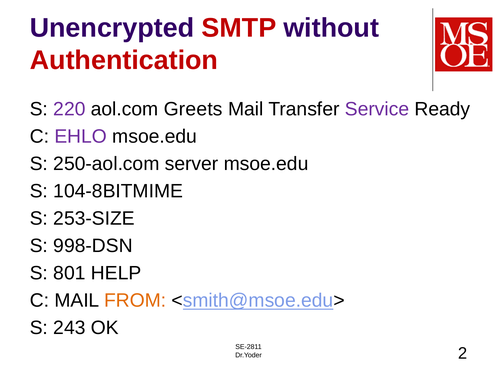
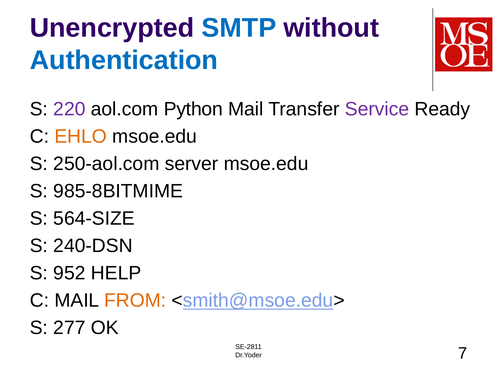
SMTP colour: red -> blue (239, 28)
Authentication colour: red -> blue (124, 60)
Greets: Greets -> Python (193, 109)
EHLO colour: purple -> orange (81, 136)
104-8BITMIME: 104-8BITMIME -> 985-8BITMIME (118, 191)
253-SIZE: 253-SIZE -> 564-SIZE (94, 218)
998-DSN: 998-DSN -> 240-DSN (93, 246)
801: 801 -> 952 (69, 273)
243: 243 -> 277 (69, 328)
2: 2 -> 7 (463, 353)
